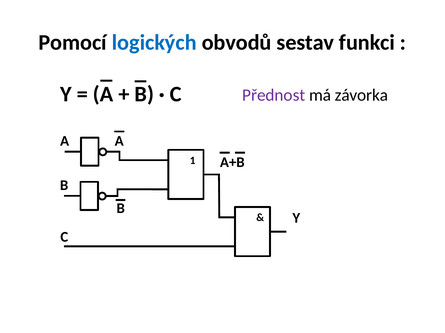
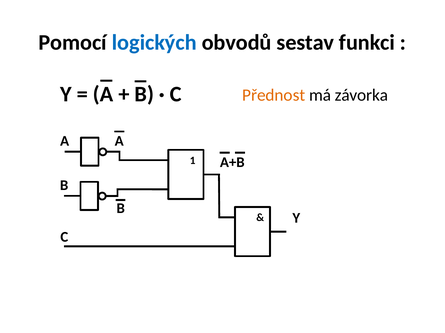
Přednost colour: purple -> orange (274, 95)
